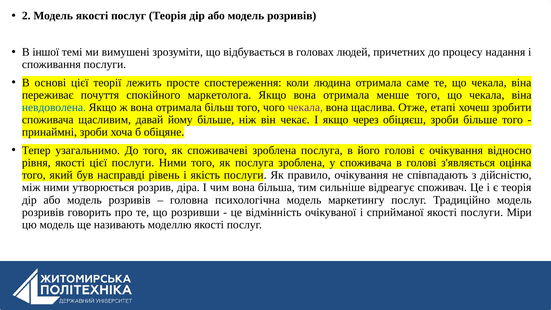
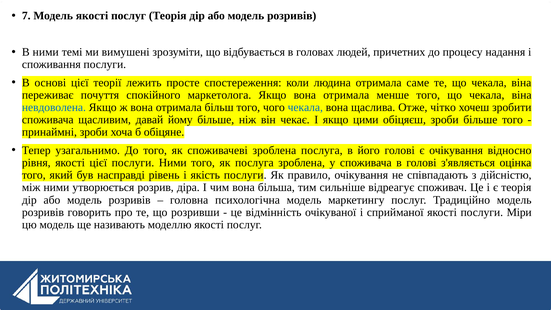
2: 2 -> 7 (26, 16)
В іншої: іншої -> ними (46, 52)
чекала colour: purple -> blue (305, 107)
етапі: етапі -> чітко (443, 107)
через: через -> цими (366, 120)
